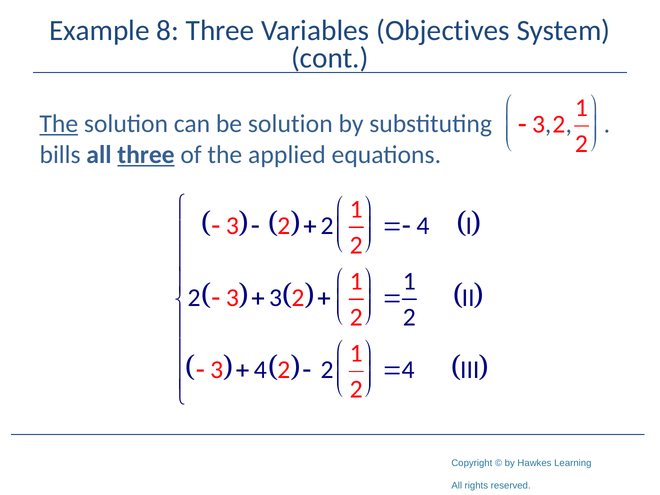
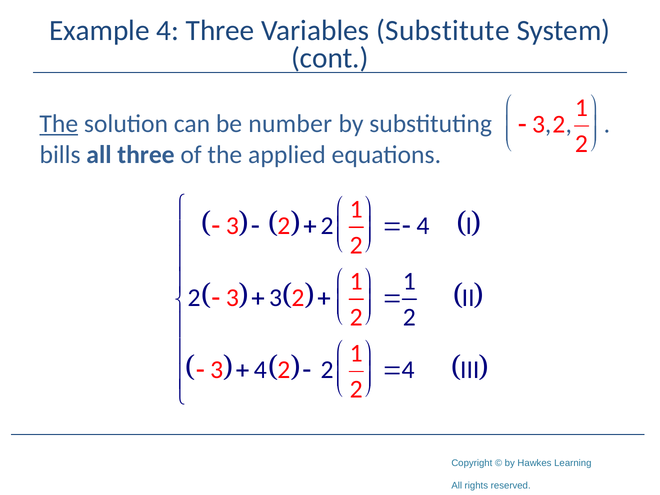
Example 8: 8 -> 4 (168, 31)
Objectives: Objectives -> Substitute (443, 31)
be solution: solution -> number (290, 124)
three underline: present -> none (146, 155)
